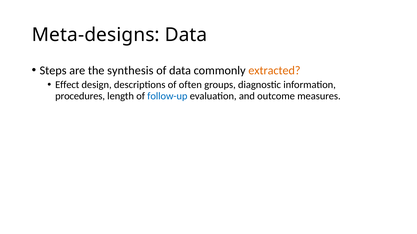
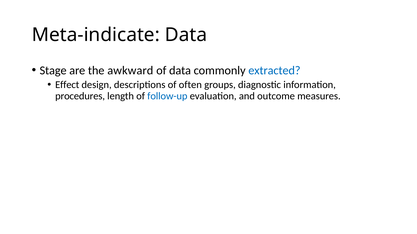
Meta-designs: Meta-designs -> Meta-indicate (96, 35)
Steps: Steps -> Stage (53, 71)
synthesis: synthesis -> awkward (130, 71)
extracted colour: orange -> blue (274, 71)
